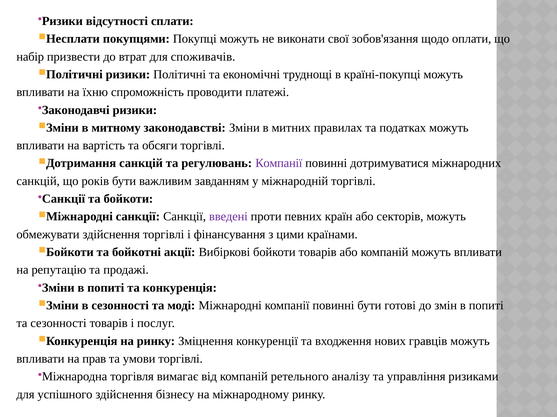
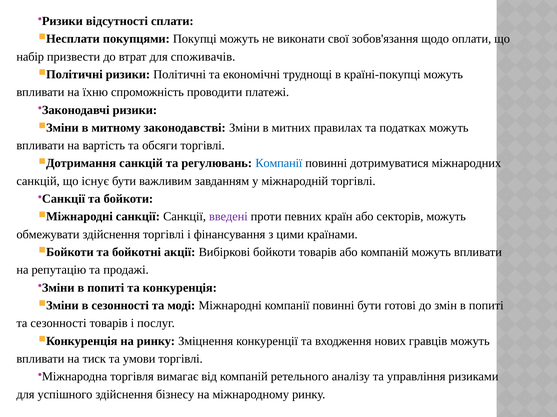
Компанії colour: purple -> blue (279, 164)
років: років -> існує (95, 181)
прав: прав -> тиск (94, 359)
